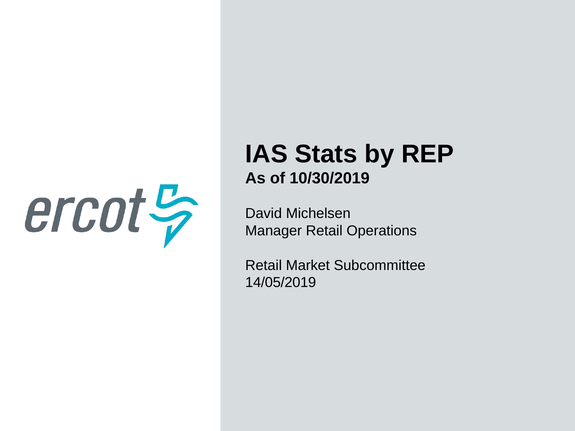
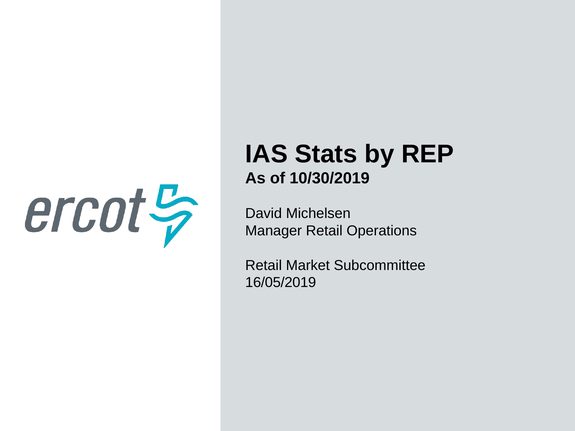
14/05/2019: 14/05/2019 -> 16/05/2019 (281, 283)
